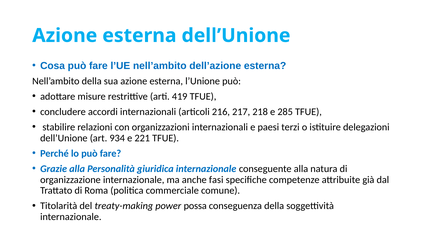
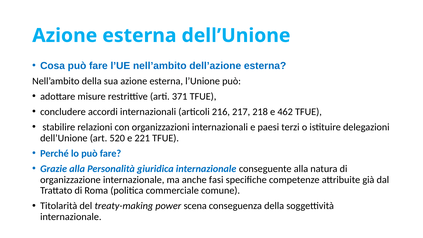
419: 419 -> 371 (180, 96)
285: 285 -> 462 (285, 112)
934: 934 -> 520 (117, 138)
possa: possa -> scena (195, 206)
